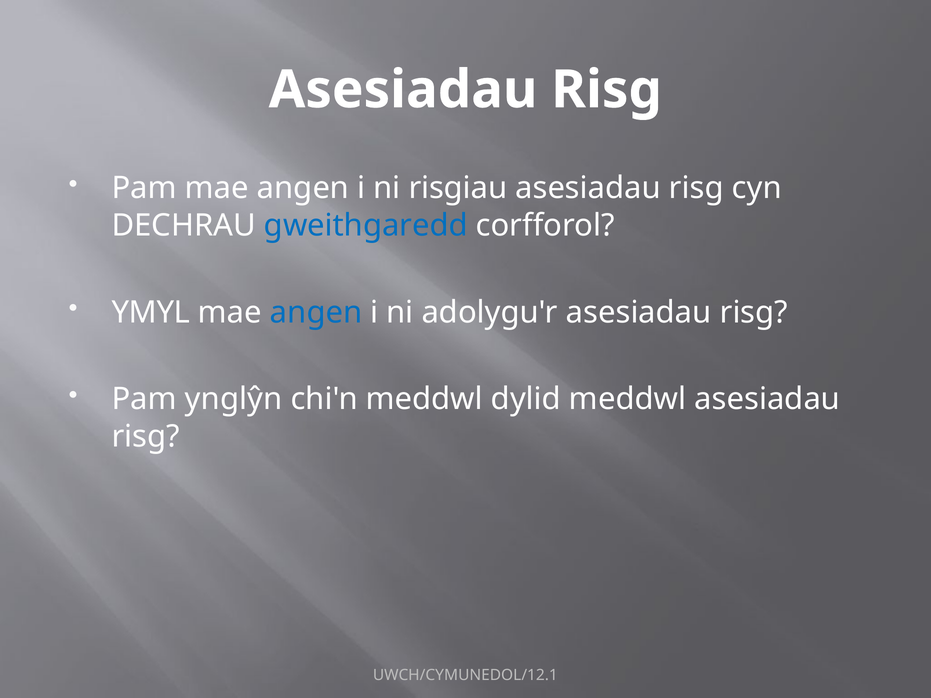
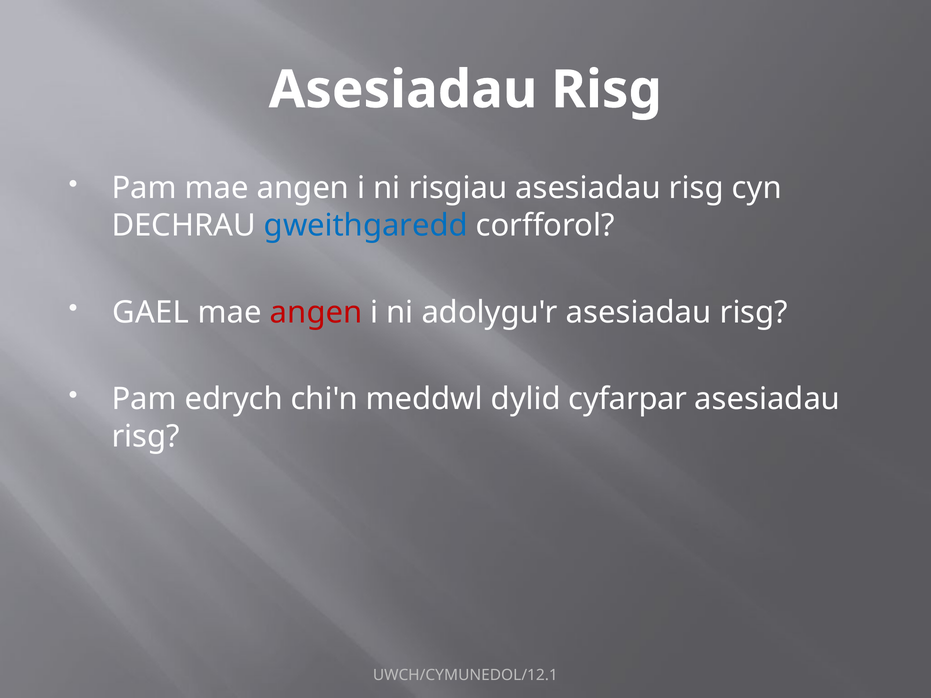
YMYL: YMYL -> GAEL (151, 312)
angen colour: blue -> red (316, 312)
ynglŷn: ynglŷn -> edrych (234, 399)
dylid meddwl: meddwl -> cyfarpar (628, 399)
